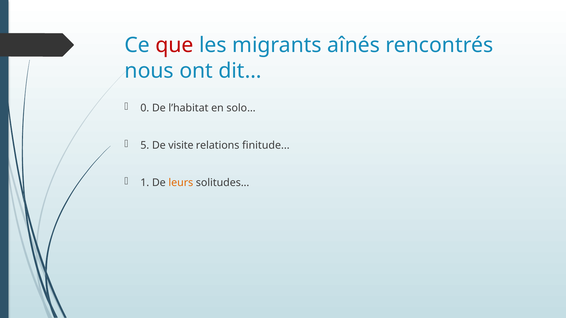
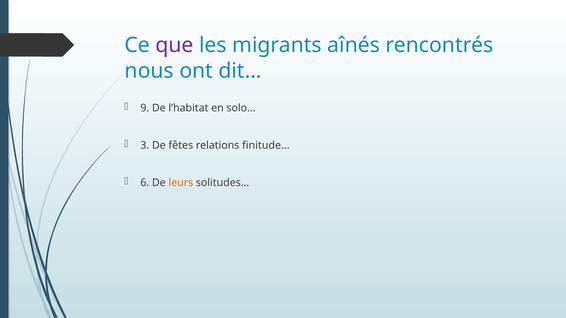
que colour: red -> purple (175, 45)
0: 0 -> 9 (145, 108)
5: 5 -> 3 (145, 146)
visite: visite -> fêtes (181, 146)
1: 1 -> 6 (145, 183)
